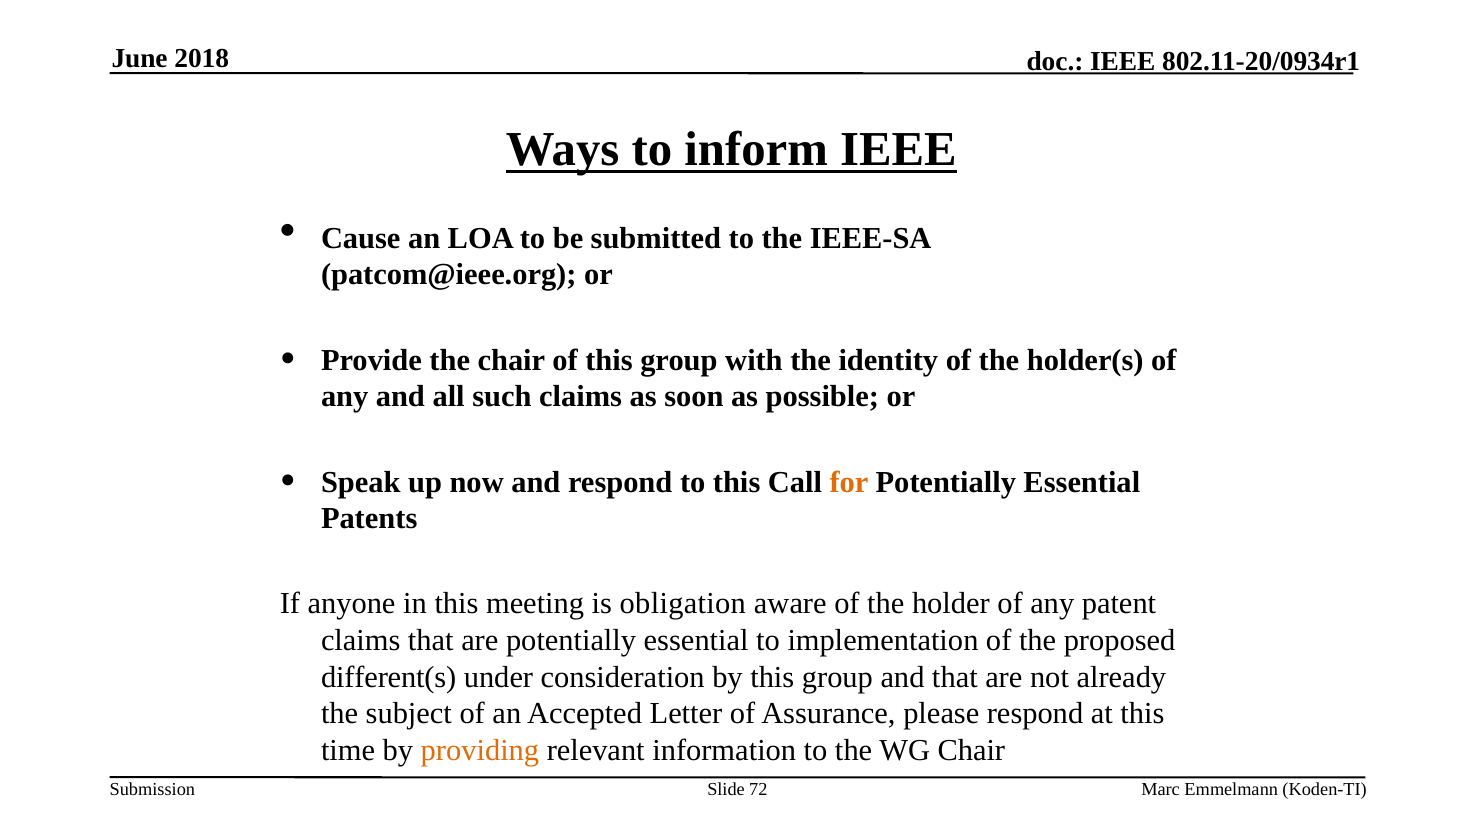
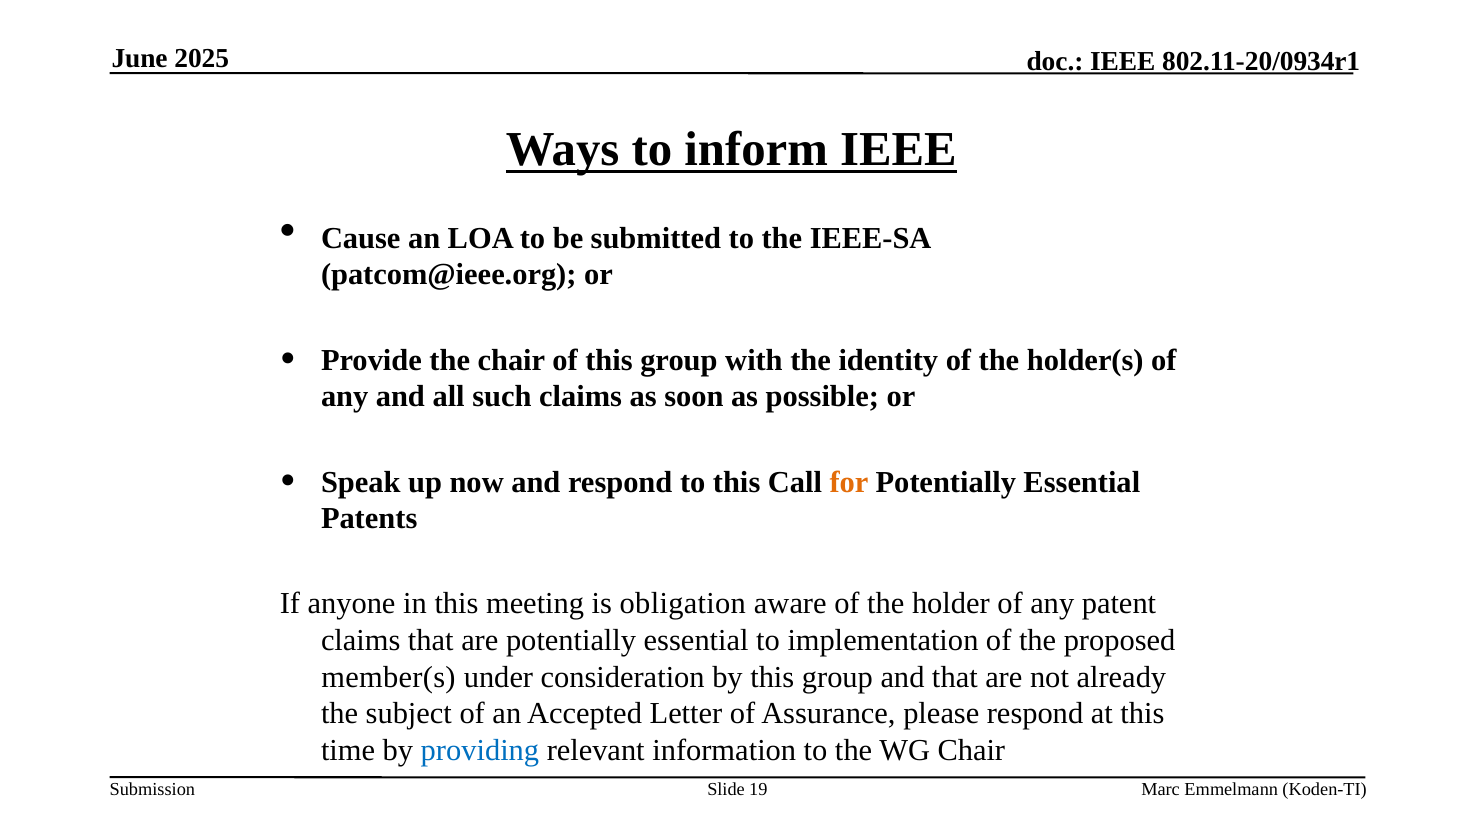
2018: 2018 -> 2025 (202, 58)
different(s: different(s -> member(s (388, 677)
providing colour: orange -> blue (480, 750)
72: 72 -> 19 (758, 789)
